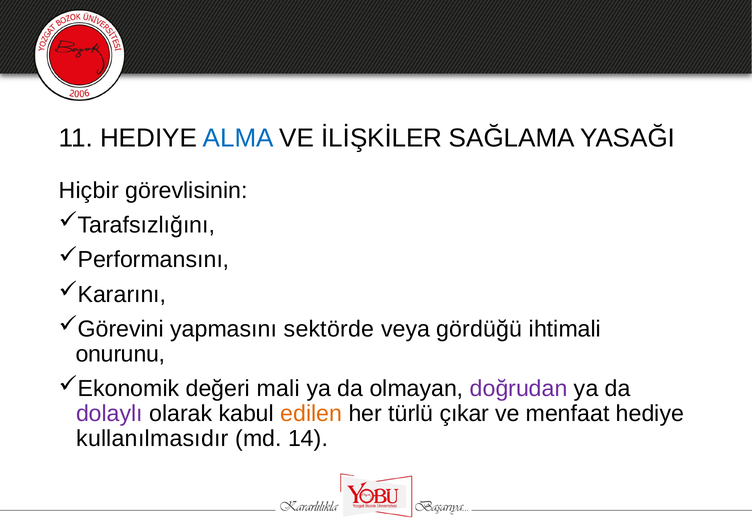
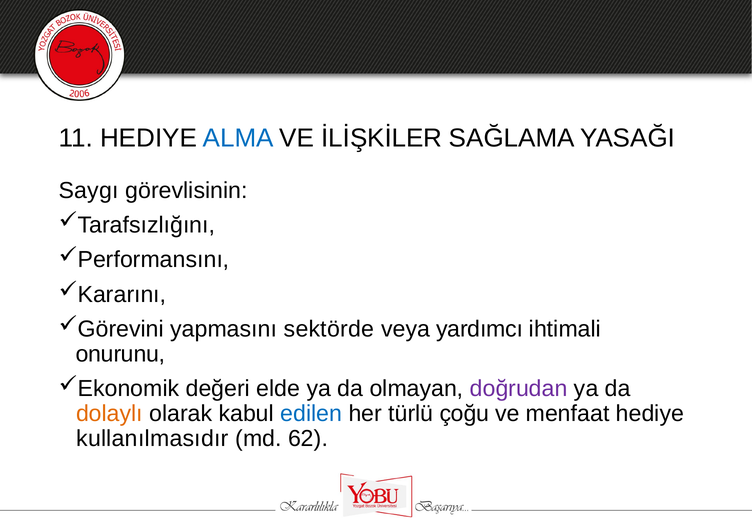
Hiçbir: Hiçbir -> Saygı (89, 190)
gördüğü: gördüğü -> yardımcı (480, 329)
mali: mali -> elde (278, 388)
dolaylı colour: purple -> orange (109, 413)
edilen colour: orange -> blue (311, 413)
çıkar: çıkar -> çoğu (464, 413)
14: 14 -> 62 (308, 438)
